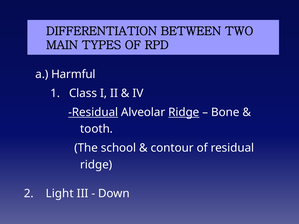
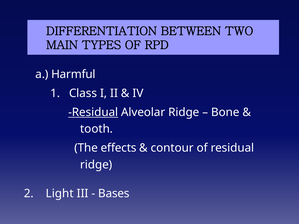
Ridge underline: present -> none (184, 112)
school: school -> effects (119, 148)
Down: Down -> Bases (114, 194)
